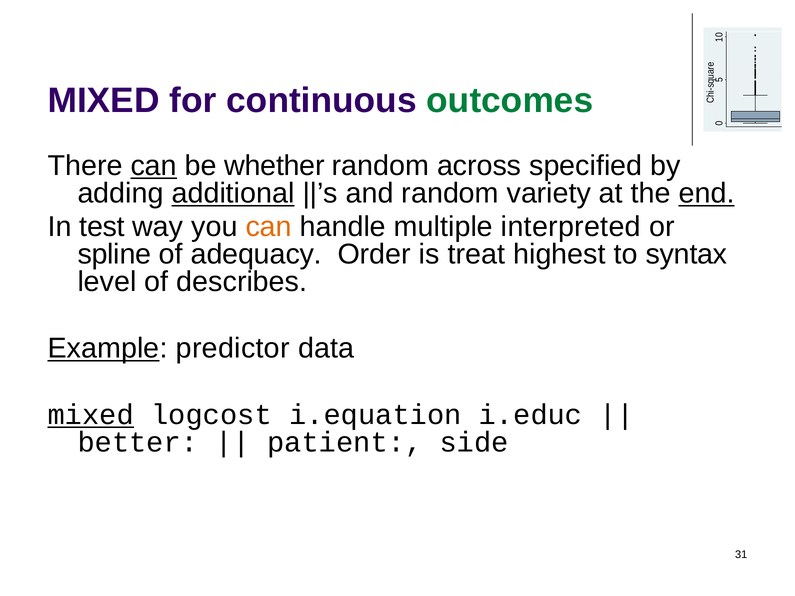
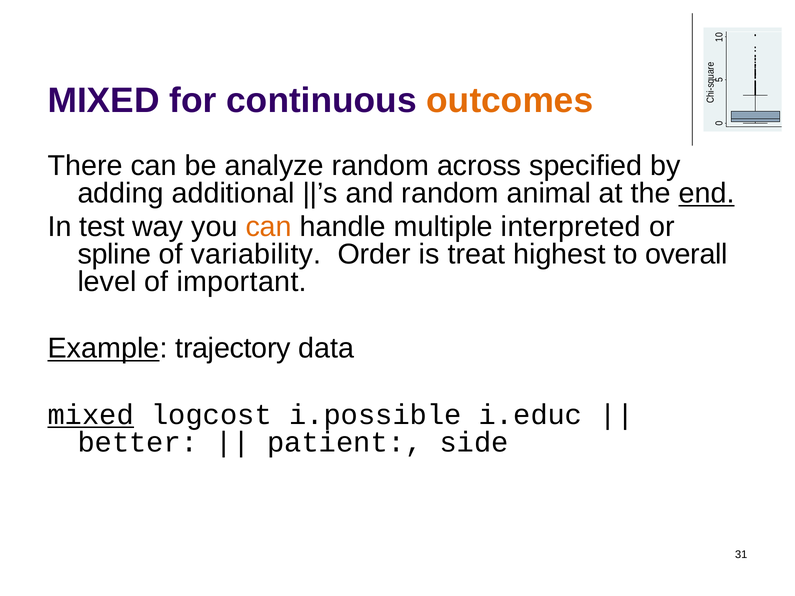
outcomes colour: green -> orange (510, 101)
can underline: present -> none (154, 166)
whether: whether -> analyze (274, 166)
additional underline: present -> none (233, 194)
variety: variety -> animal (549, 194)
adequacy: adequacy -> variability (256, 254)
syntax: syntax -> overall (686, 254)
describes: describes -> important (242, 282)
predictor: predictor -> trajectory (233, 348)
i.equation: i.equation -> i.possible (375, 415)
